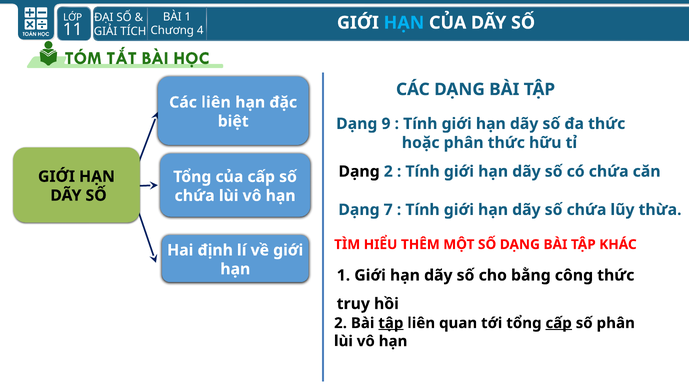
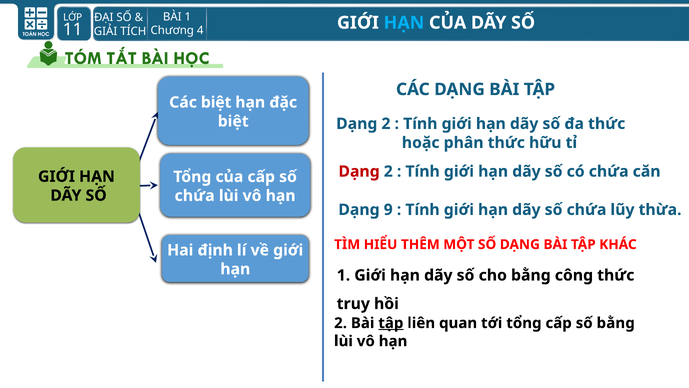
Các liên: liên -> biệt (216, 102)
9: 9 -> 2 (386, 124)
Dạng colour: black -> red (359, 171)
7: 7 -> 9 (388, 209)
cấp underline: present -> none (559, 323)
số phân: phân -> bằng (616, 323)
